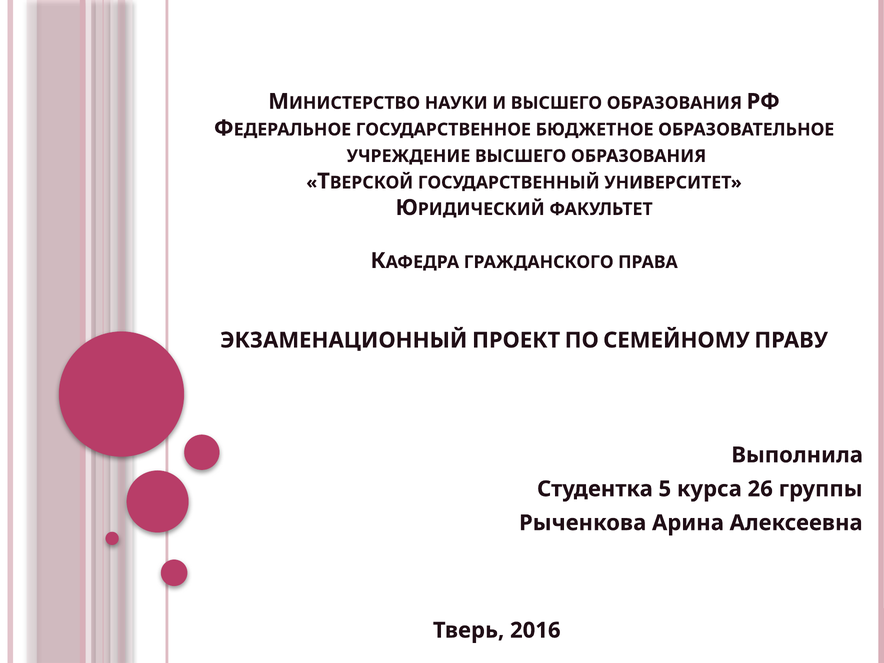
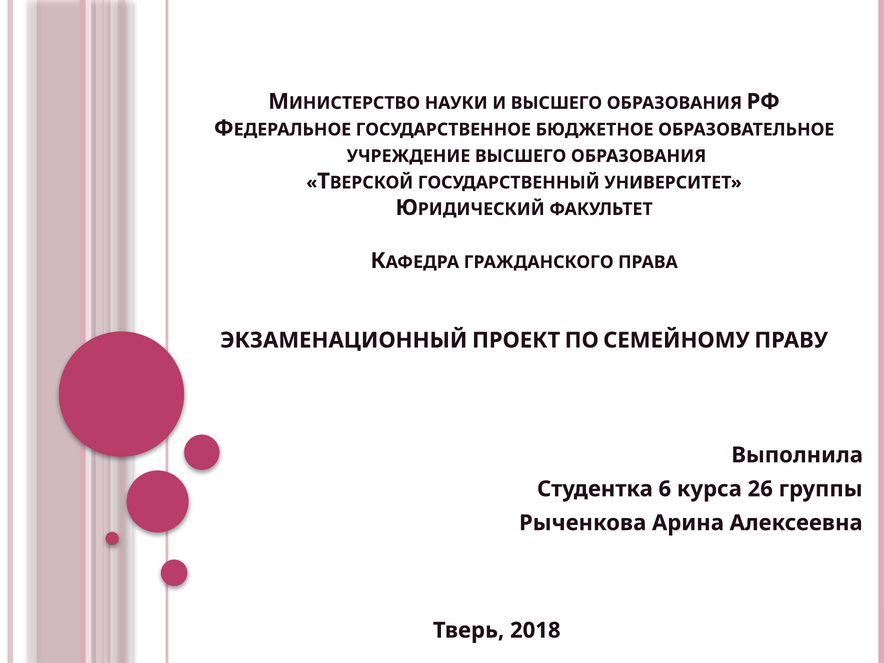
5: 5 -> 6 (665, 489)
2016: 2016 -> 2018 (535, 630)
